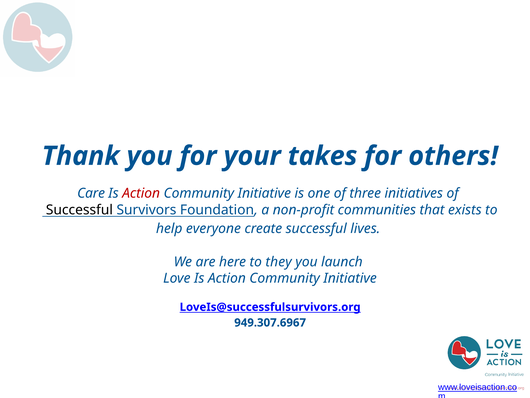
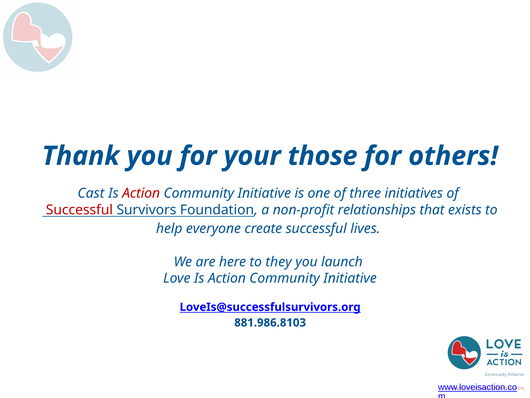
takes: takes -> those (323, 156)
Care: Care -> Cast (91, 193)
Successful colour: black -> red (79, 210)
communities: communities -> relationships (377, 210)
949.307.6967: 949.307.6967 -> 881.986.8103 (270, 322)
